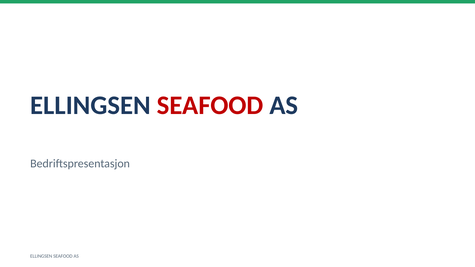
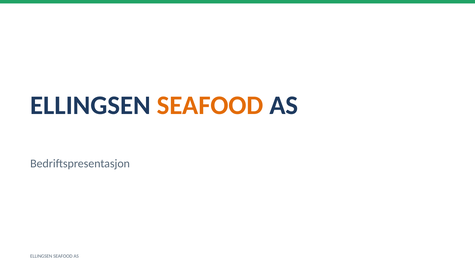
SEAFOOD colour: red -> orange (210, 105)
